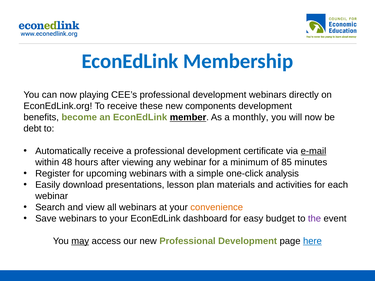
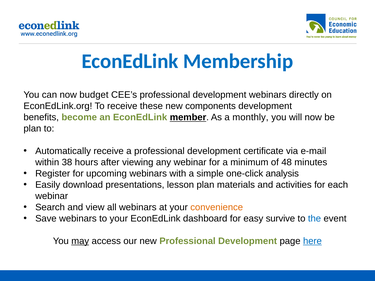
playing: playing -> budget (94, 95)
debt: debt -> plan (32, 129)
e-mail underline: present -> none (313, 151)
48: 48 -> 38 (67, 162)
85: 85 -> 48 (287, 162)
budget: budget -> survive (280, 219)
the colour: purple -> blue (315, 219)
